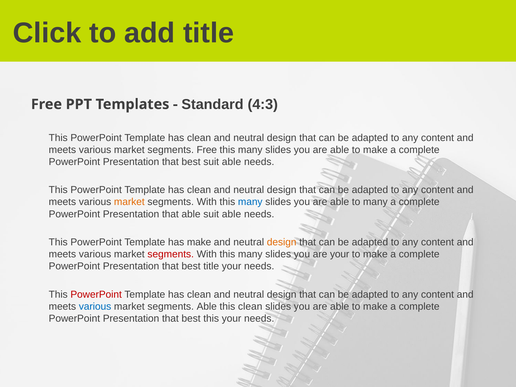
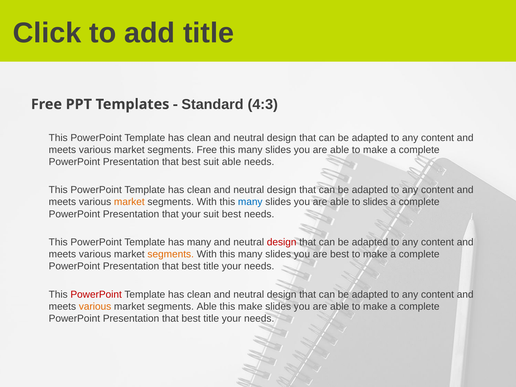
to many: many -> slides (375, 202)
that able: able -> your (191, 214)
able: able -> best (232, 214)
has make: make -> many (199, 242)
design colour: orange -> red (282, 242)
segments colour: red -> orange (171, 254)
are your: your -> best (340, 254)
various colour: blue -> orange (95, 306)
this clean: clean -> make (250, 306)
this: this -> title (211, 318)
